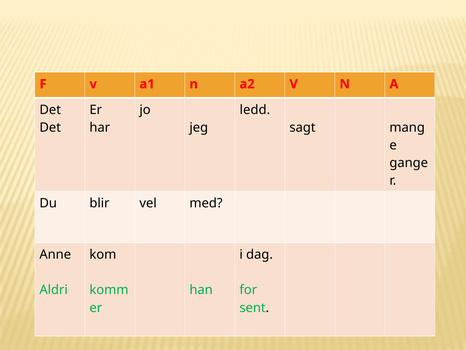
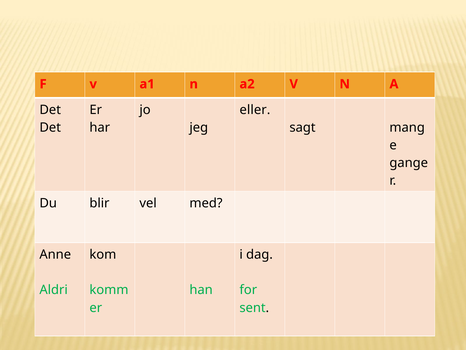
ledd: ledd -> eller (255, 110)
